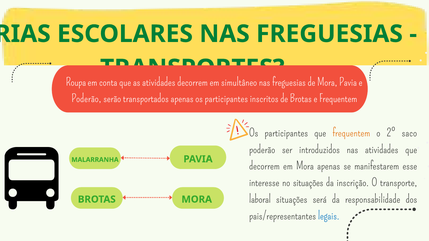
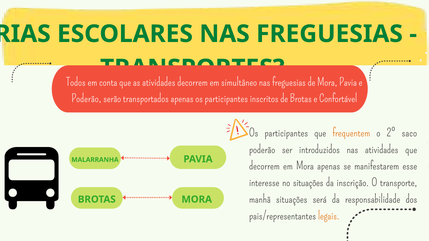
Roupa: Roupa -> Todos (76, 82)
e Frequentem: Frequentem -> Confortável (338, 99)
laboral: laboral -> manhã (260, 199)
legais colour: blue -> orange (329, 216)
